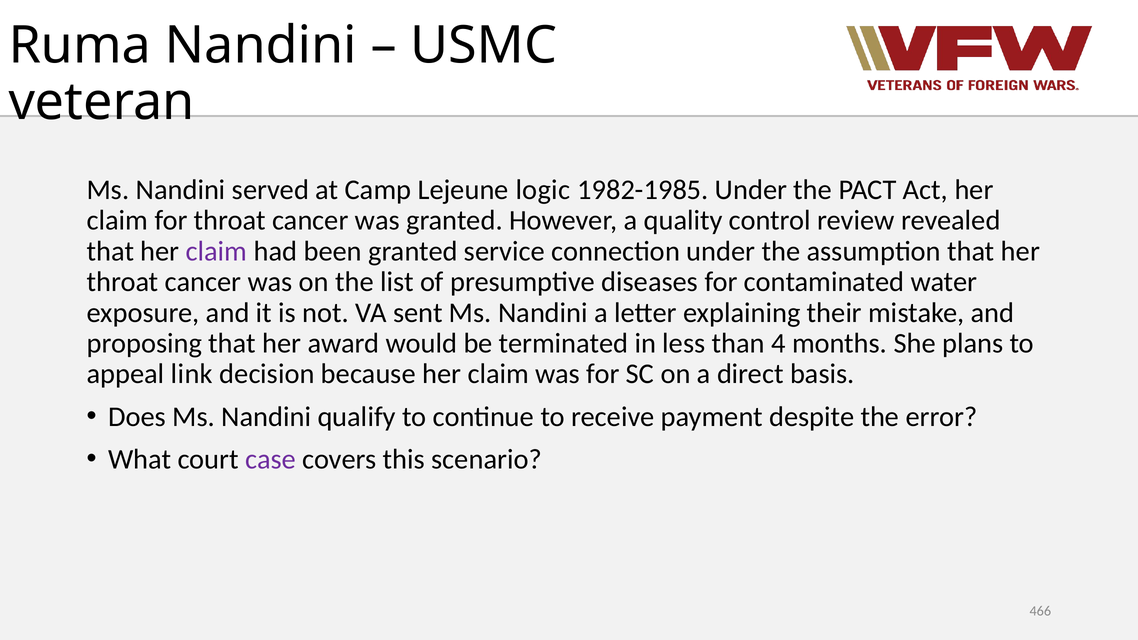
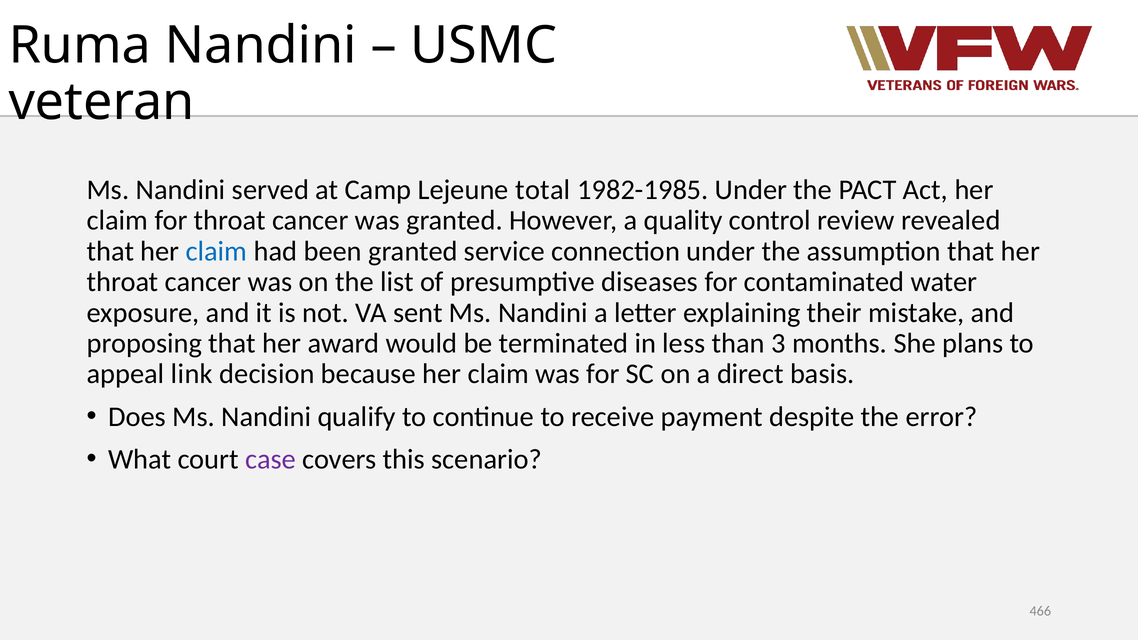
logic: logic -> total (543, 190)
claim colour: purple -> blue (217, 251)
4: 4 -> 3 (778, 343)
